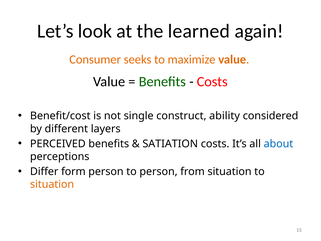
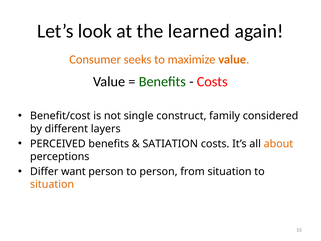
ability: ability -> family (225, 116)
about colour: blue -> orange (278, 144)
form: form -> want (73, 171)
